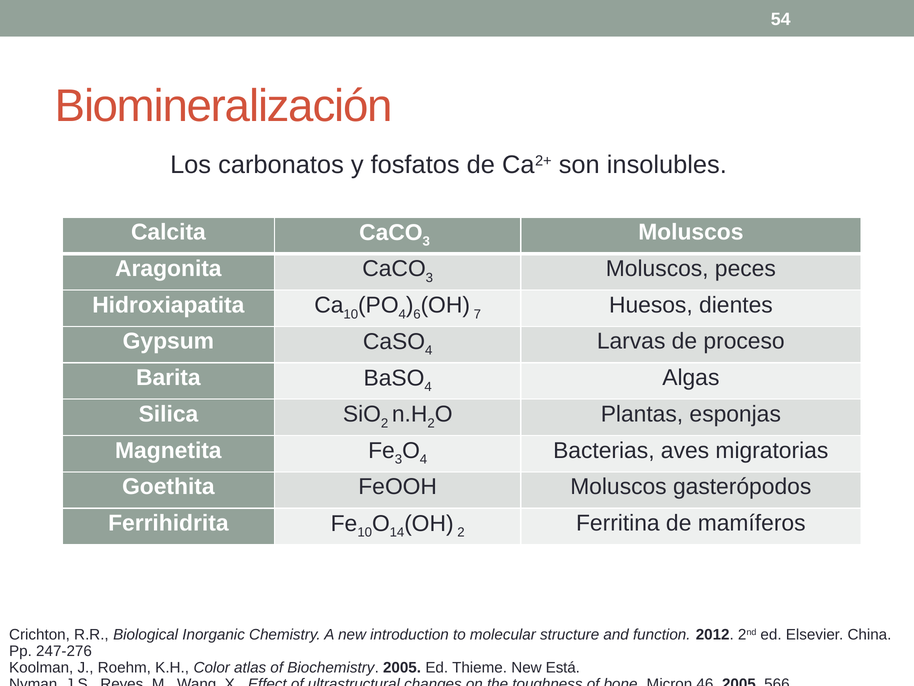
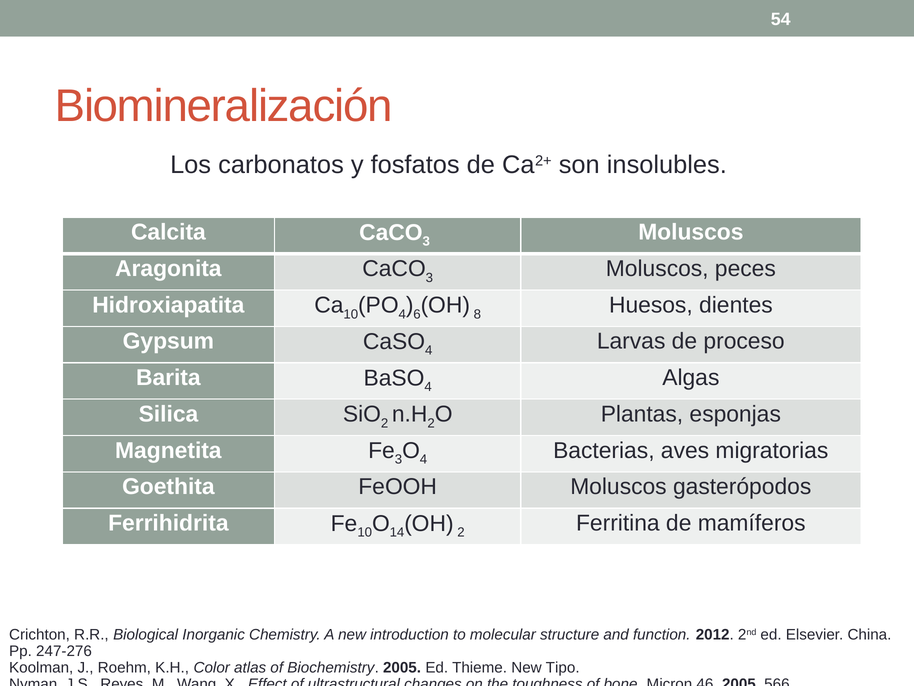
7: 7 -> 8 (477, 314)
Está: Está -> Tipo (563, 667)
